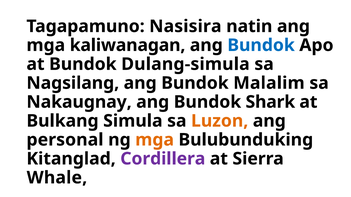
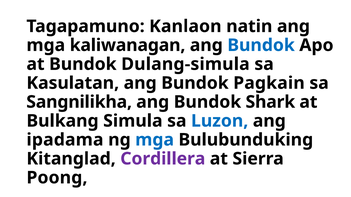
Nasisira: Nasisira -> Kanlaon (185, 26)
Nagsilang: Nagsilang -> Kasulatan (73, 83)
Malalim: Malalim -> Pagkain (269, 83)
Nakaugnay: Nakaugnay -> Sangnilikha (79, 102)
Luzon colour: orange -> blue (220, 121)
personal: personal -> ipadama (65, 140)
mga colour: orange -> blue (155, 140)
Whale: Whale -> Poong (57, 178)
